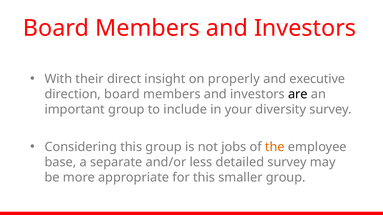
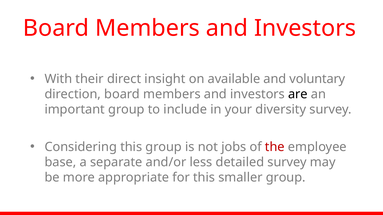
properly: properly -> available (234, 79)
executive: executive -> voluntary (317, 79)
the colour: orange -> red (275, 147)
